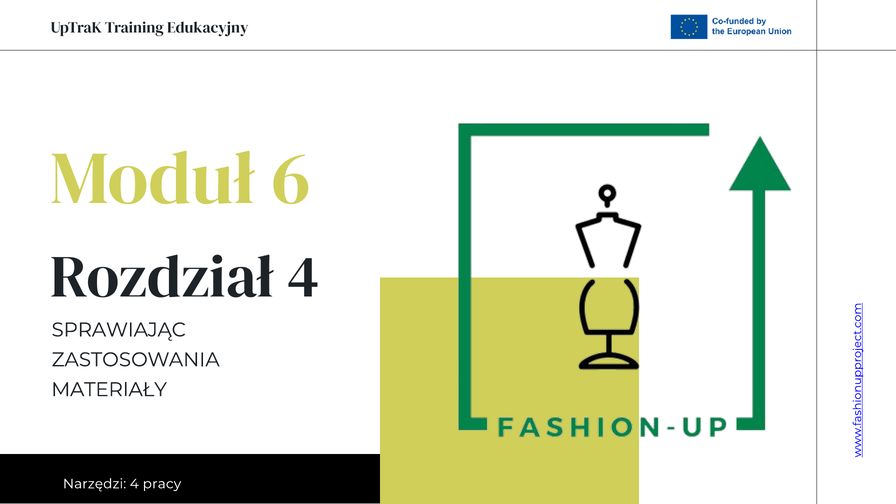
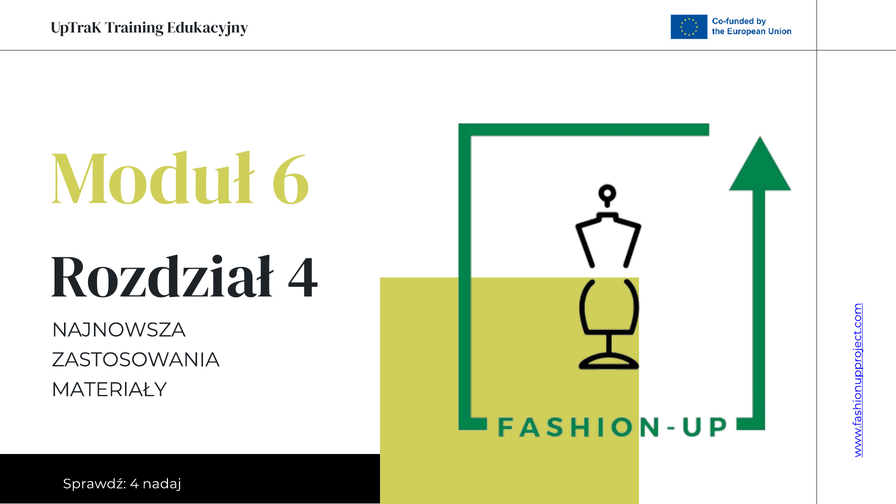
SPRAWIAJĄC: SPRAWIAJĄC -> NAJNOWSZA (119, 330)
Narzędzi: Narzędzi -> Sprawdź (95, 484)
pracy: pracy -> nadaj (162, 484)
